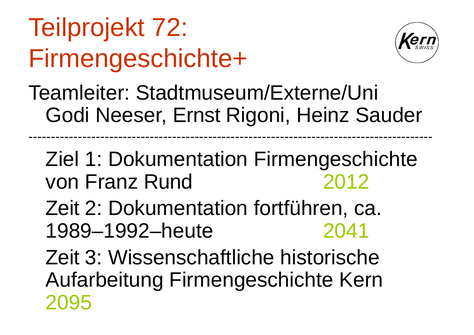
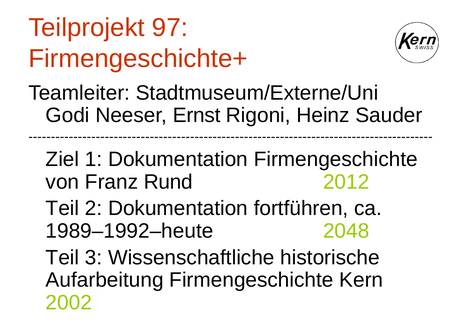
72: 72 -> 97 (170, 28)
Zeit: Zeit -> Teil (62, 209)
2041: 2041 -> 2048 (346, 231)
Zeit: Zeit -> Teil (62, 258)
2095: 2095 -> 2002 (69, 303)
